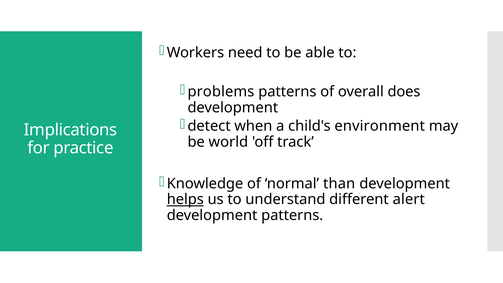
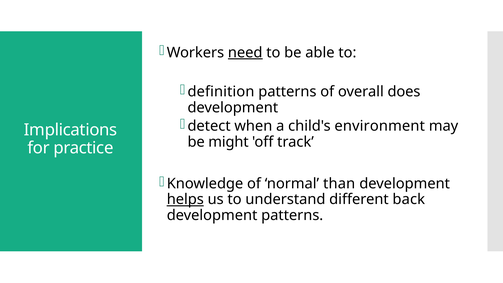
need underline: none -> present (245, 53)
problems: problems -> definition (221, 92)
world: world -> might (228, 142)
alert: alert -> back (409, 199)
